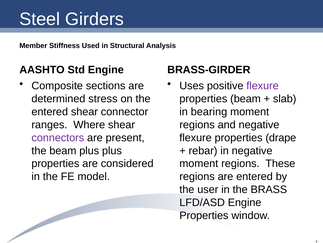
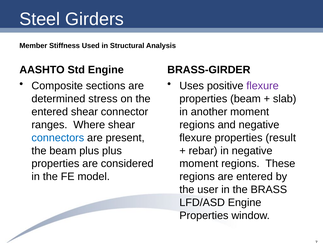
bearing: bearing -> another (209, 111)
connectors colour: purple -> blue (58, 137)
drape: drape -> result (281, 137)
